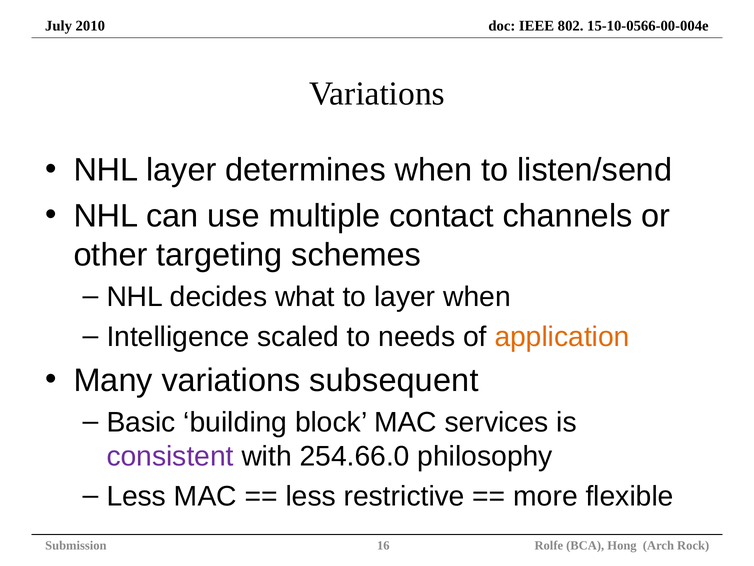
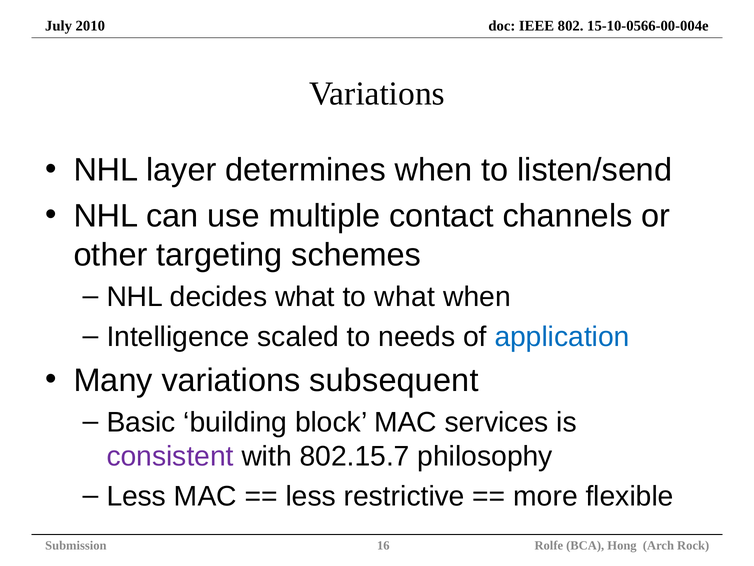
to layer: layer -> what (405, 297)
application colour: orange -> blue (562, 337)
254.66.0: 254.66.0 -> 802.15.7 (355, 456)
